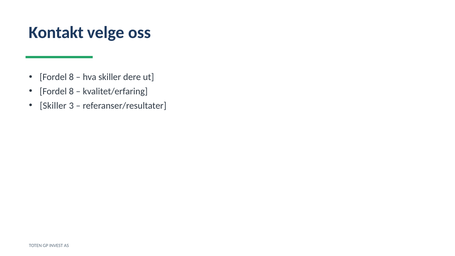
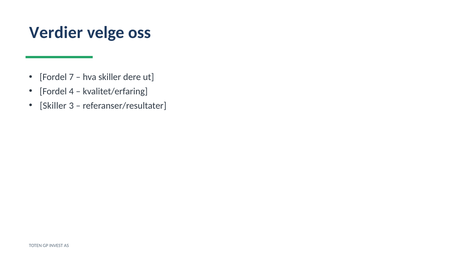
Kontakt: Kontakt -> Verdier (56, 32)
8: 8 -> 7 (71, 77)
8: 8 -> 4 (71, 91)
